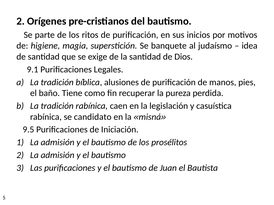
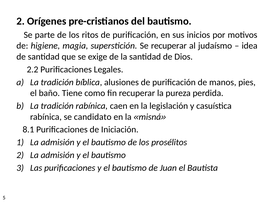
Se banquete: banquete -> recuperar (169, 46)
9.1: 9.1 -> 2.2 (33, 70)
9.5: 9.5 -> 8.1 (28, 130)
